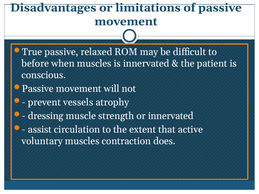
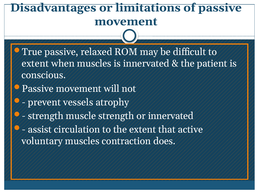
before: before -> extent (35, 64)
dressing: dressing -> strength (46, 116)
